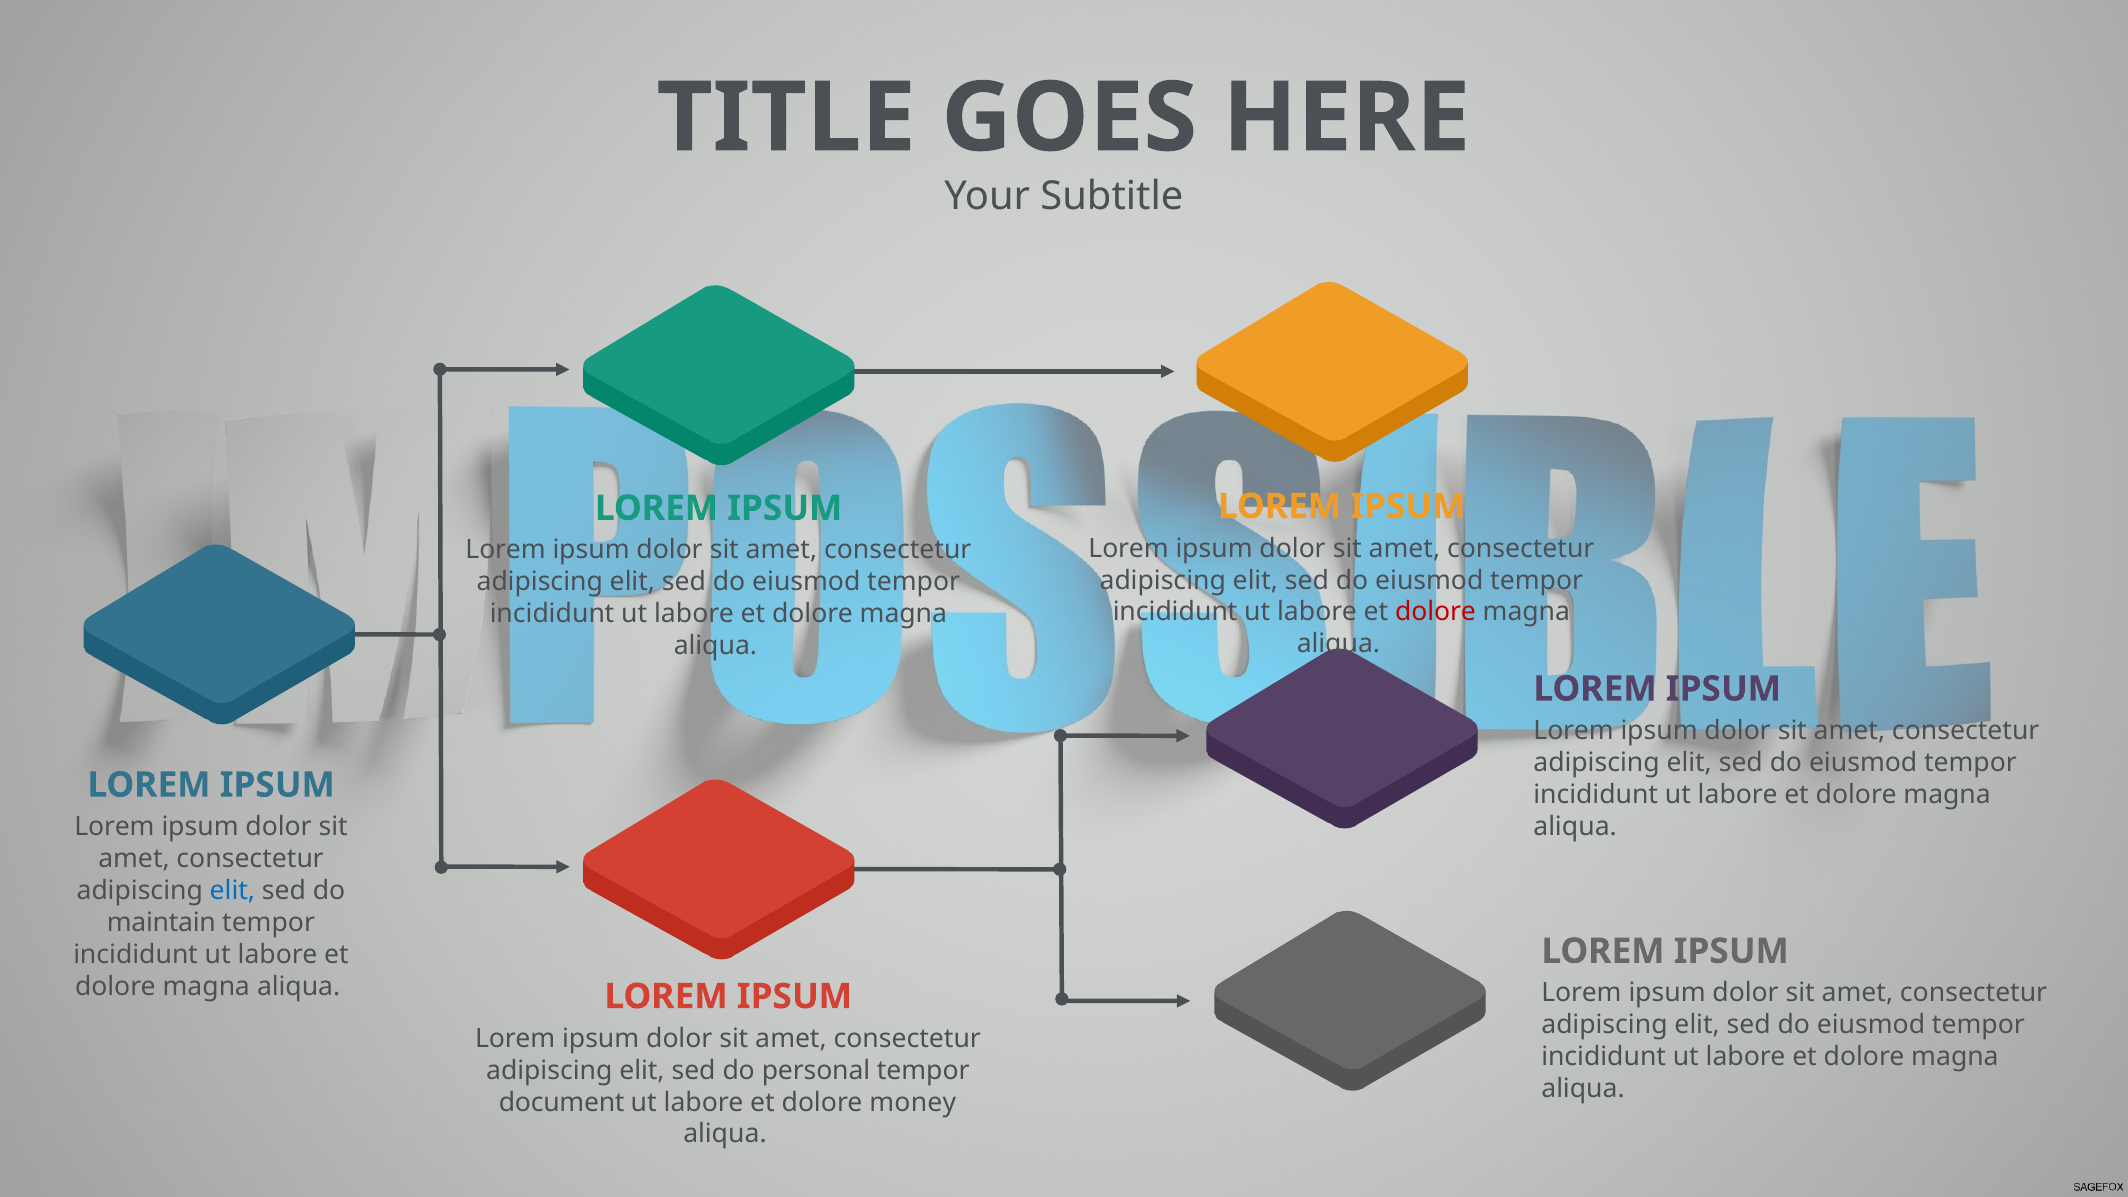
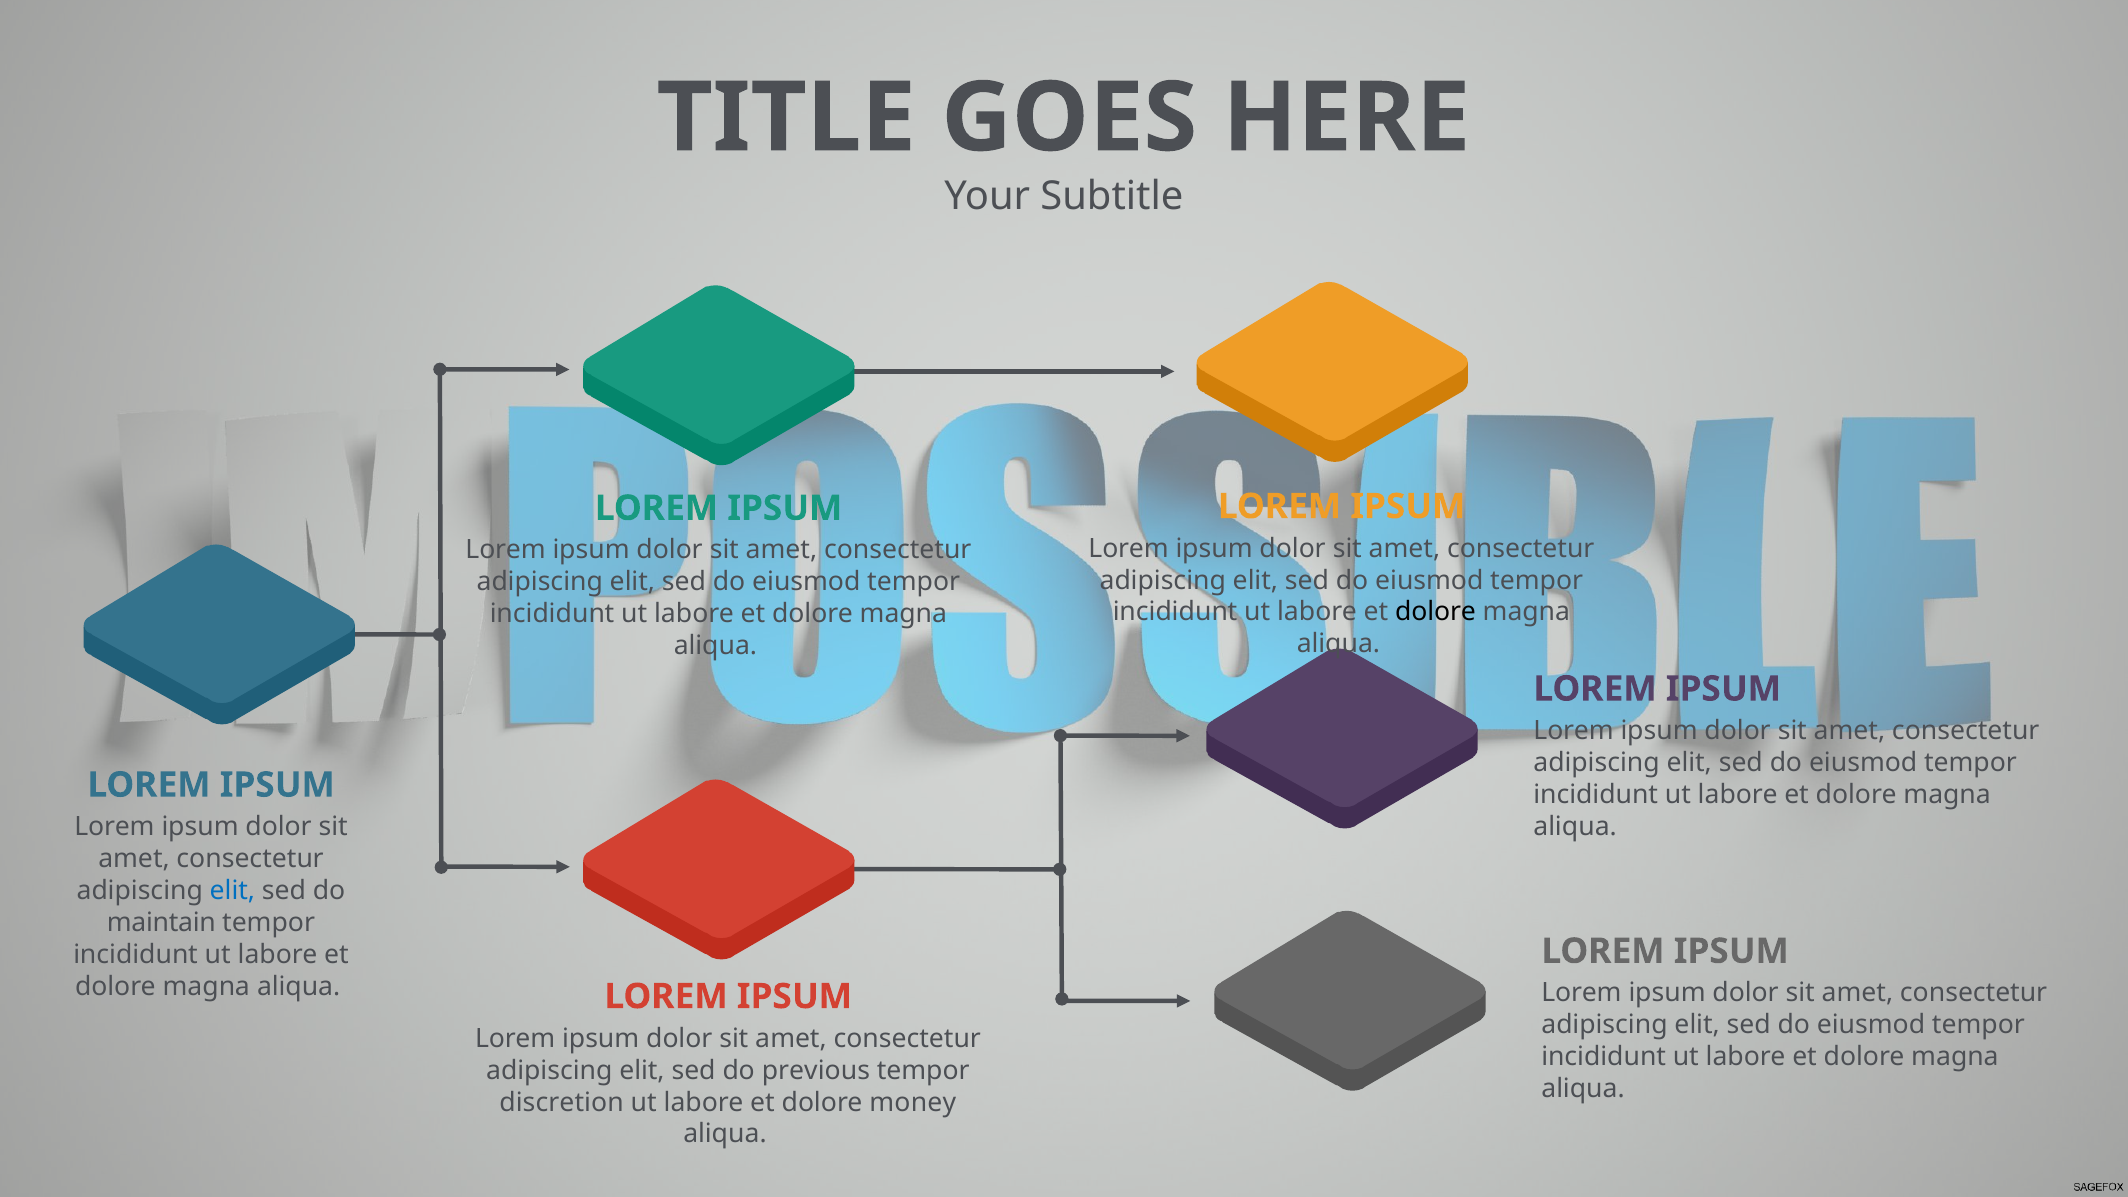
dolore colour: red -> black (1435, 612)
personal: personal -> previous (816, 1070)
document: document -> discretion (562, 1102)
